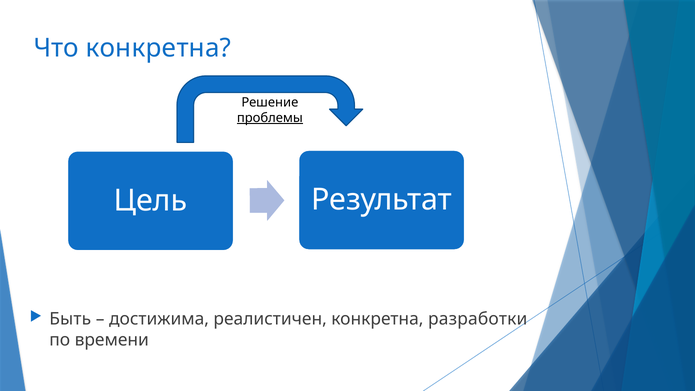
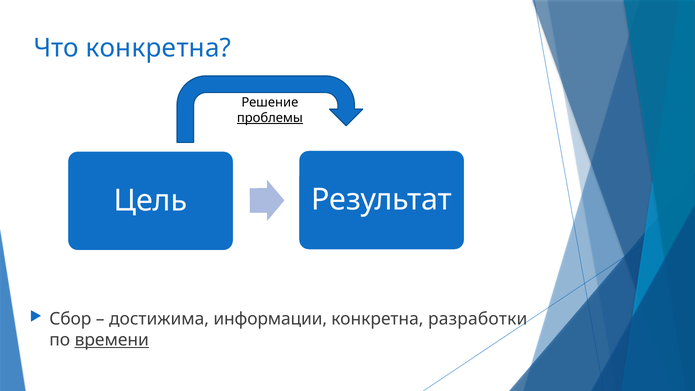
Быть: Быть -> Сбор (70, 319)
реалистичен: реалистичен -> информации (270, 319)
времени underline: none -> present (112, 340)
